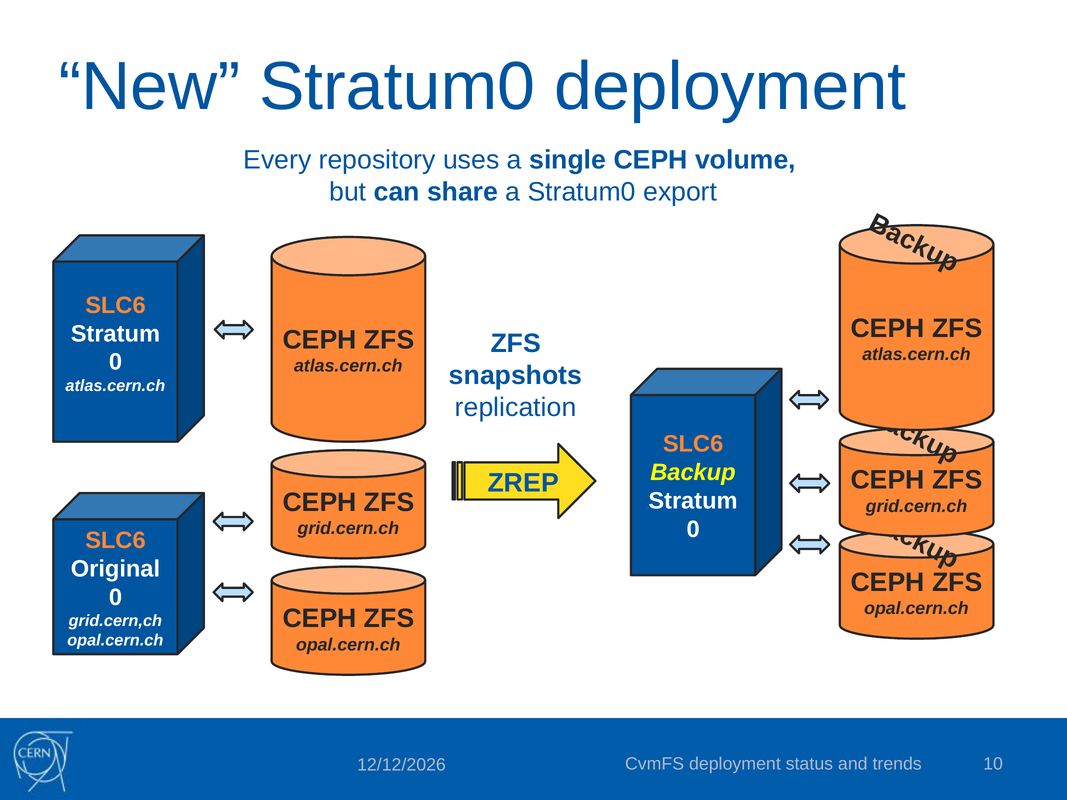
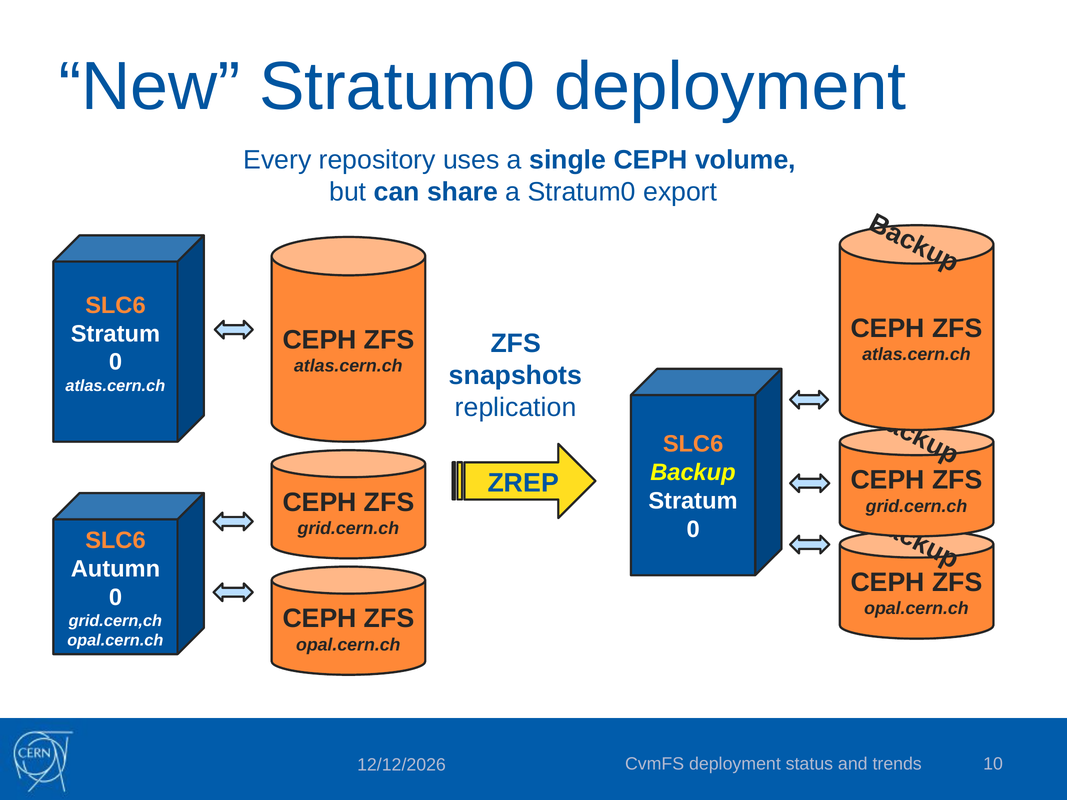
Original: Original -> Autumn (115, 569)
